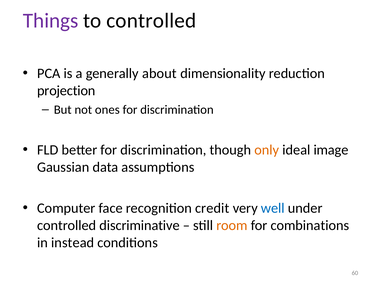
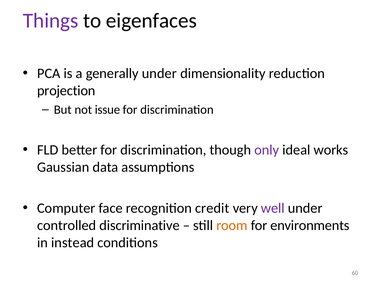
to controlled: controlled -> eigenfaces (151, 21)
generally about: about -> under (159, 73)
ones: ones -> issue (107, 110)
only colour: orange -> purple (267, 150)
image: image -> works (331, 150)
well colour: blue -> purple (273, 208)
combinations: combinations -> environments (310, 225)
